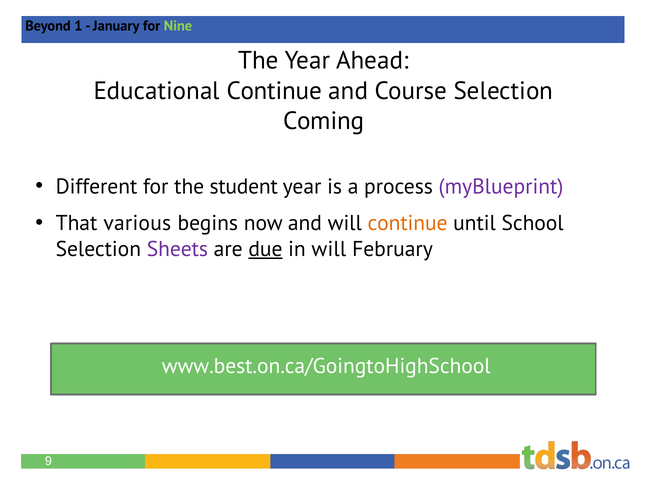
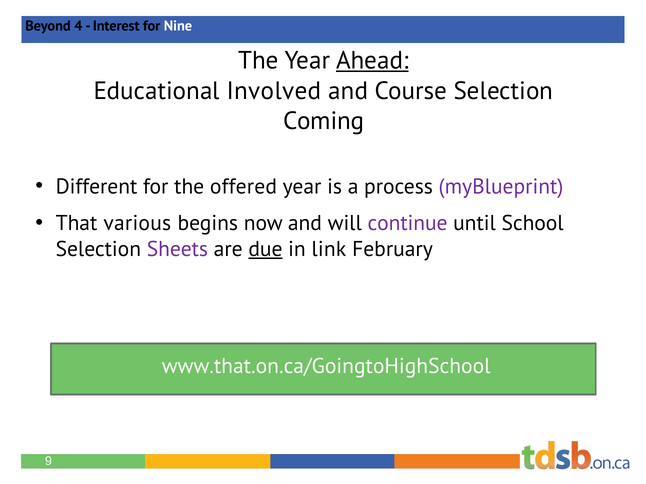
1: 1 -> 4 (78, 26)
January: January -> Interest (116, 26)
Nine colour: light green -> white (178, 26)
Ahead underline: none -> present (372, 61)
Educational Continue: Continue -> Involved (274, 91)
student: student -> offered (243, 187)
continue colour: orange -> purple (408, 223)
in will: will -> link (329, 249)
www.best.on.ca/GoingtoHighSchool: www.best.on.ca/GoingtoHighSchool -> www.that.on.ca/GoingtoHighSchool (326, 366)
